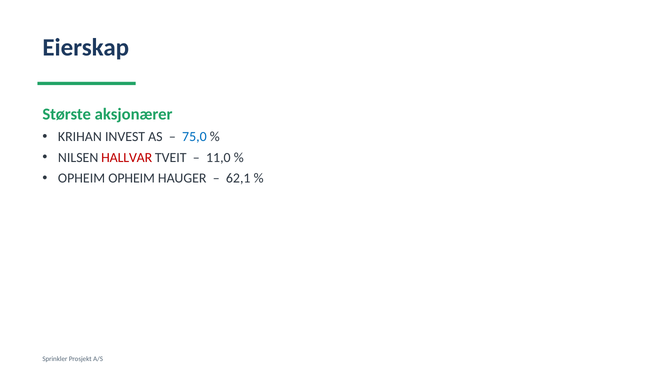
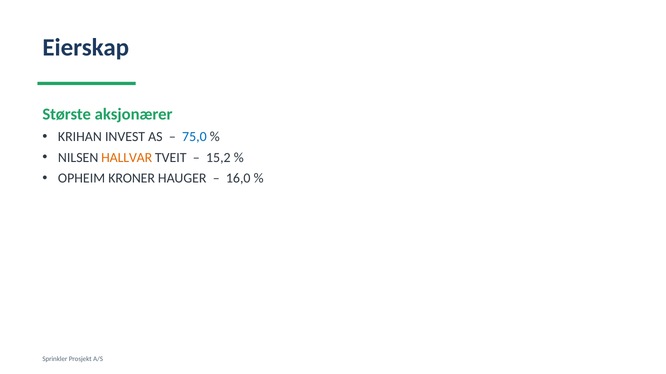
HALLVAR colour: red -> orange (127, 158)
11,0: 11,0 -> 15,2 (218, 158)
OPHEIM OPHEIM: OPHEIM -> KRONER (132, 179)
62,1: 62,1 -> 16,0 (238, 179)
